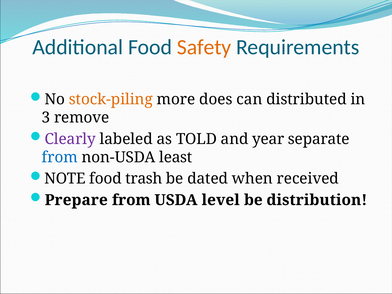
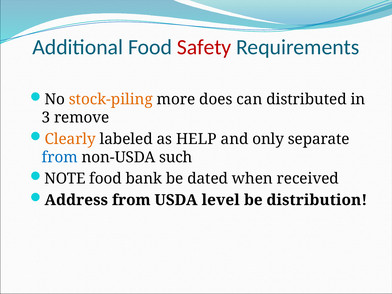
Safety colour: orange -> red (204, 47)
Clearly colour: purple -> orange (70, 139)
TOLD: TOLD -> HELP (196, 139)
year: year -> only (268, 139)
least: least -> such (176, 157)
trash: trash -> bank (144, 179)
Prepare: Prepare -> Address (76, 200)
